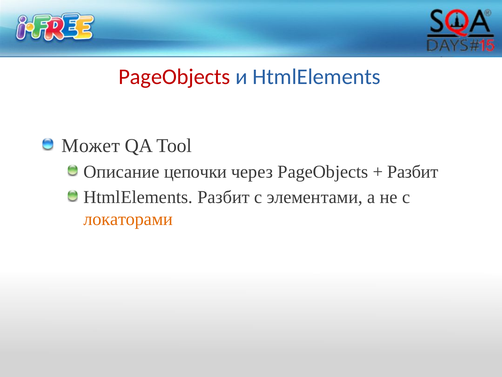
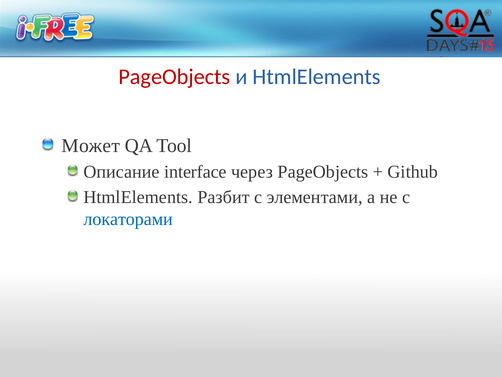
цепочки: цепочки -> interface (195, 172)
Разбит: Разбит -> Github (413, 172)
локаторами colour: orange -> blue (128, 219)
